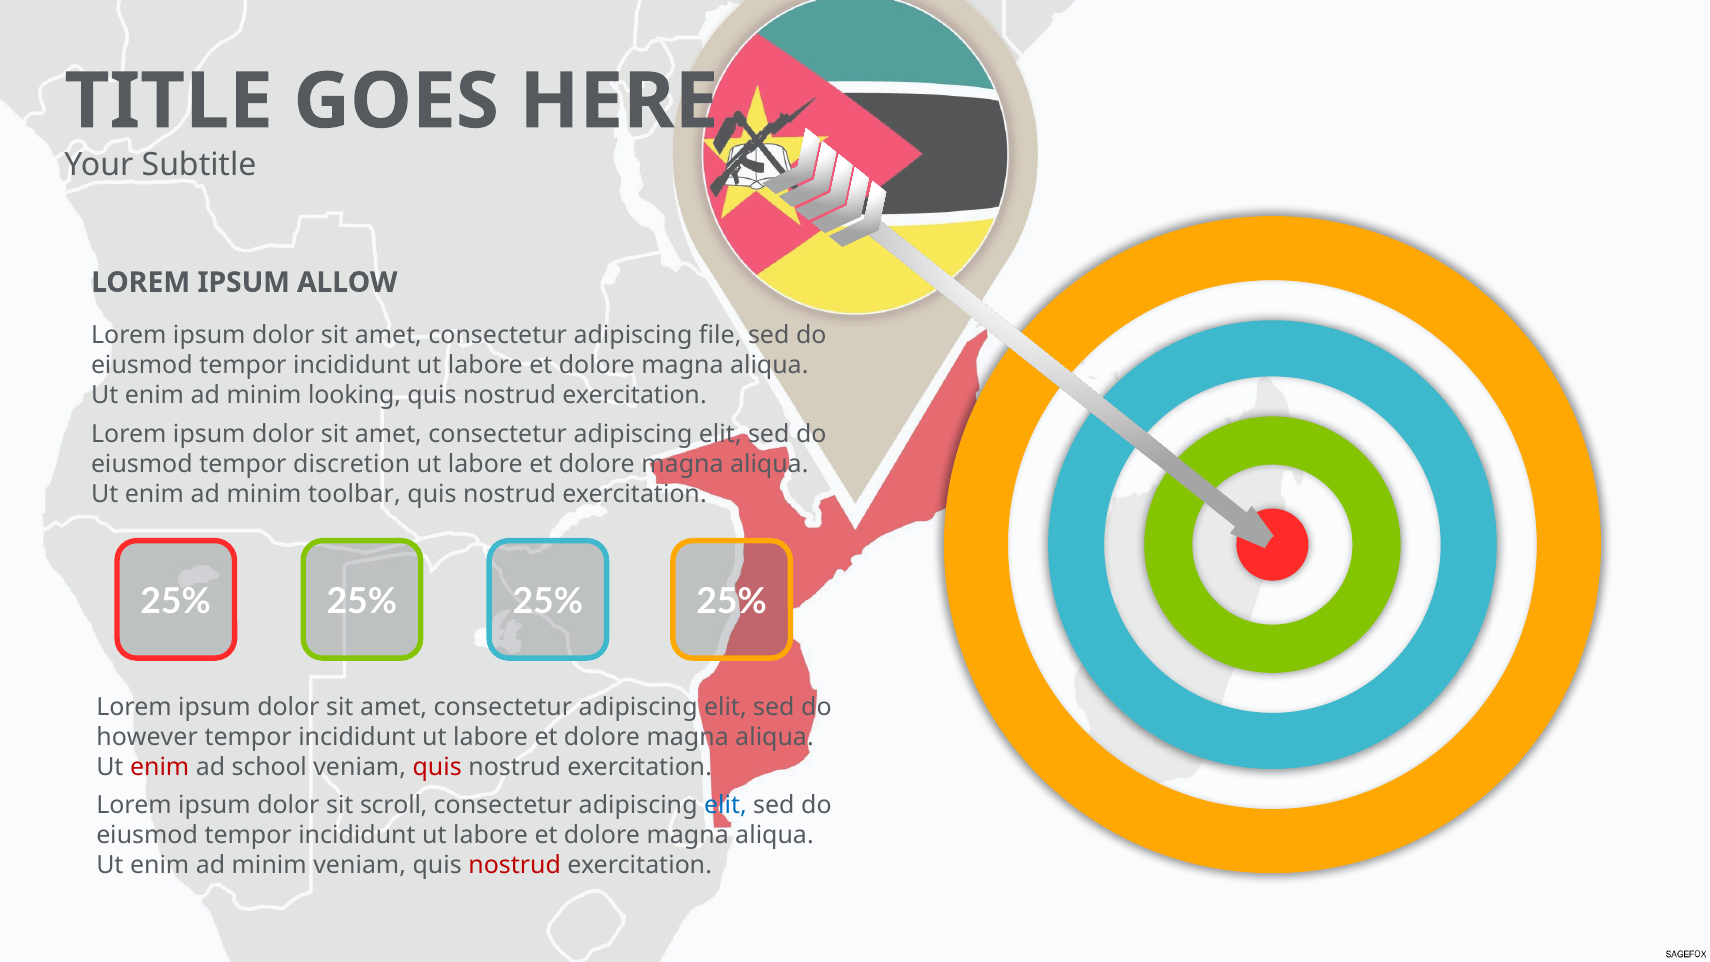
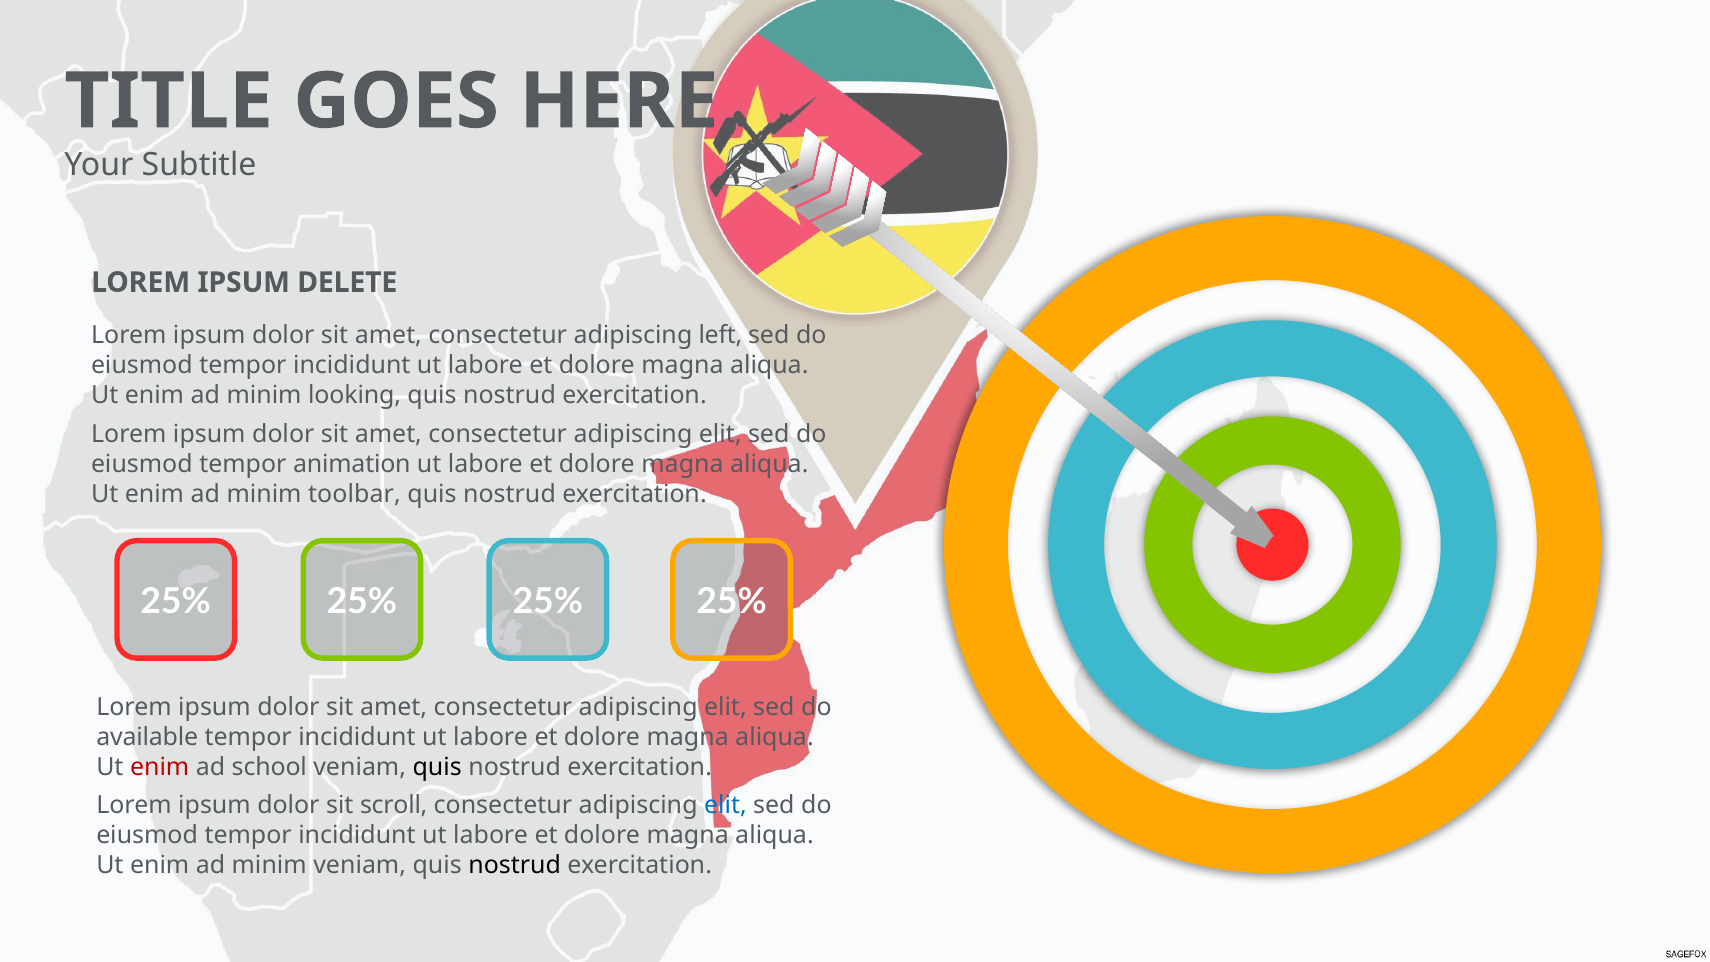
ALLOW: ALLOW -> DELETE (347, 282)
file: file -> left (720, 336)
discretion: discretion -> animation (352, 464)
however: however -> available (147, 737)
quis colour: red -> black (437, 767)
nostrud colour: red -> black (515, 865)
